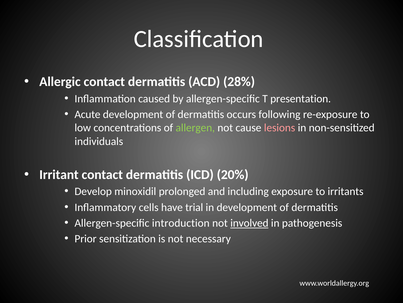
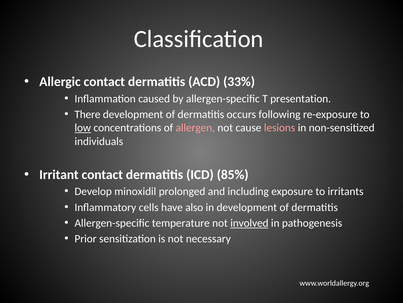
28%: 28% -> 33% (239, 82)
Acute: Acute -> There (87, 114)
low underline: none -> present (83, 128)
allergen colour: light green -> pink (195, 128)
20%: 20% -> 85% (233, 174)
trial: trial -> also (194, 207)
introduction: introduction -> temperature (181, 222)
